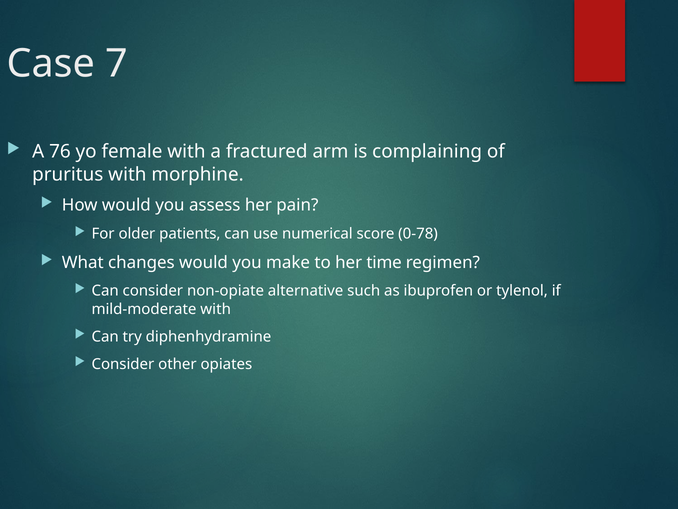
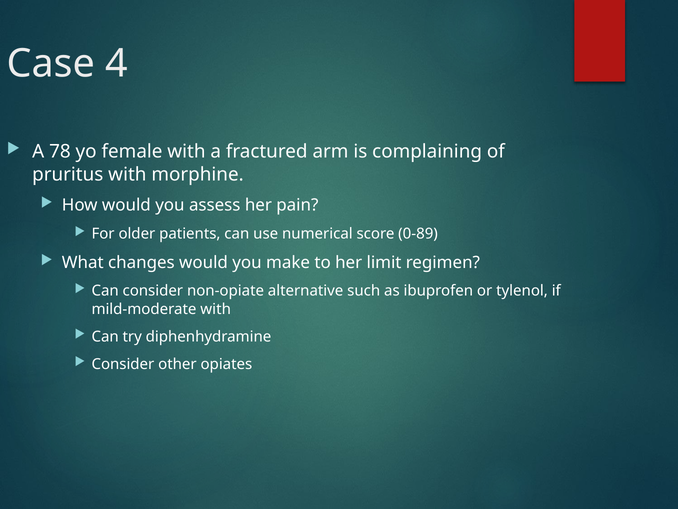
7: 7 -> 4 (117, 64)
76: 76 -> 78 (60, 152)
0-78: 0-78 -> 0-89 (418, 233)
time: time -> limit (384, 262)
